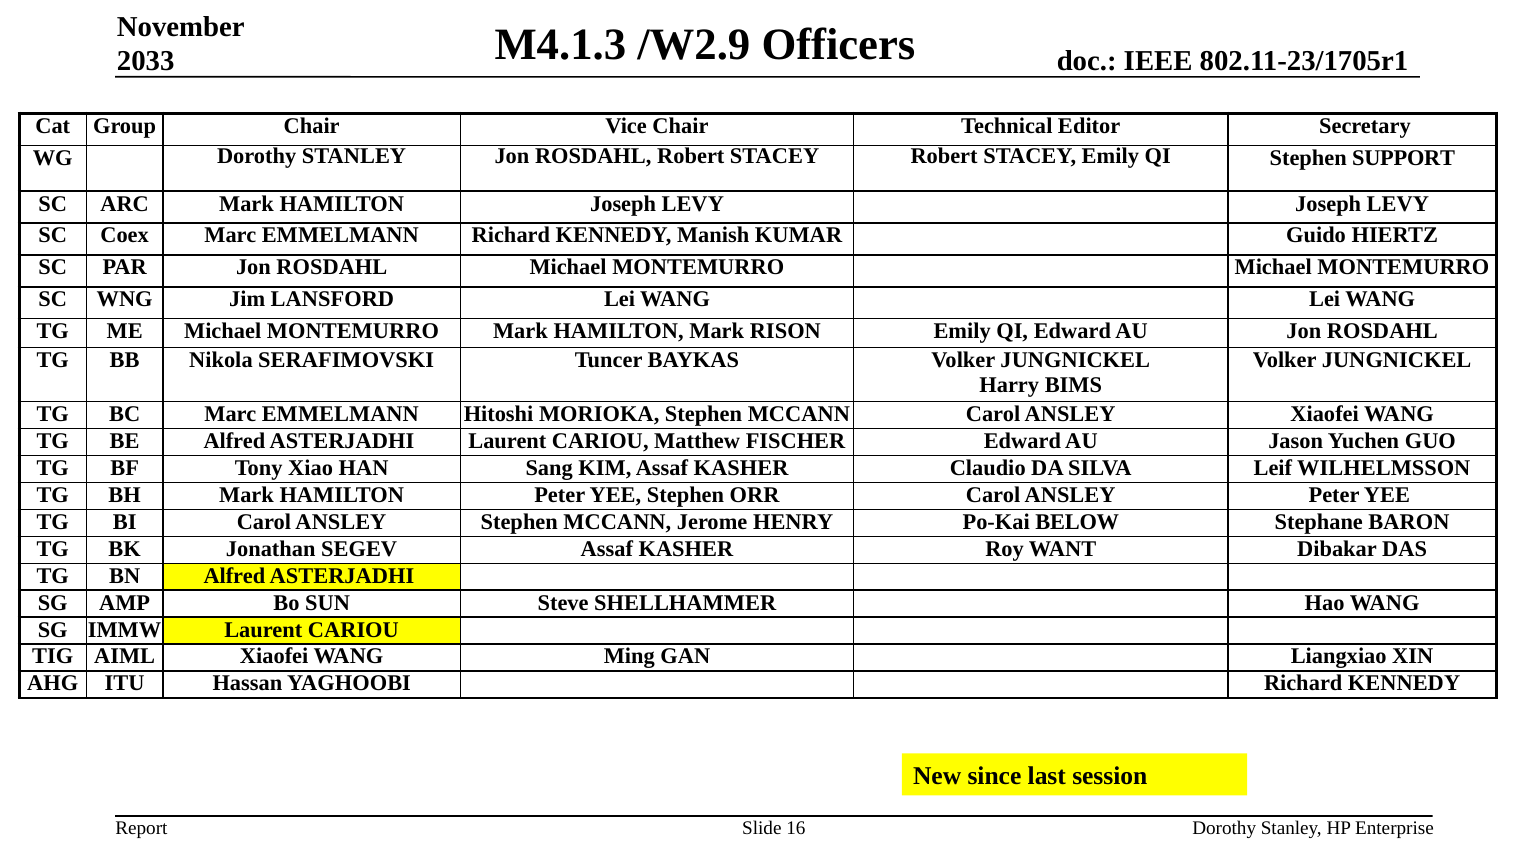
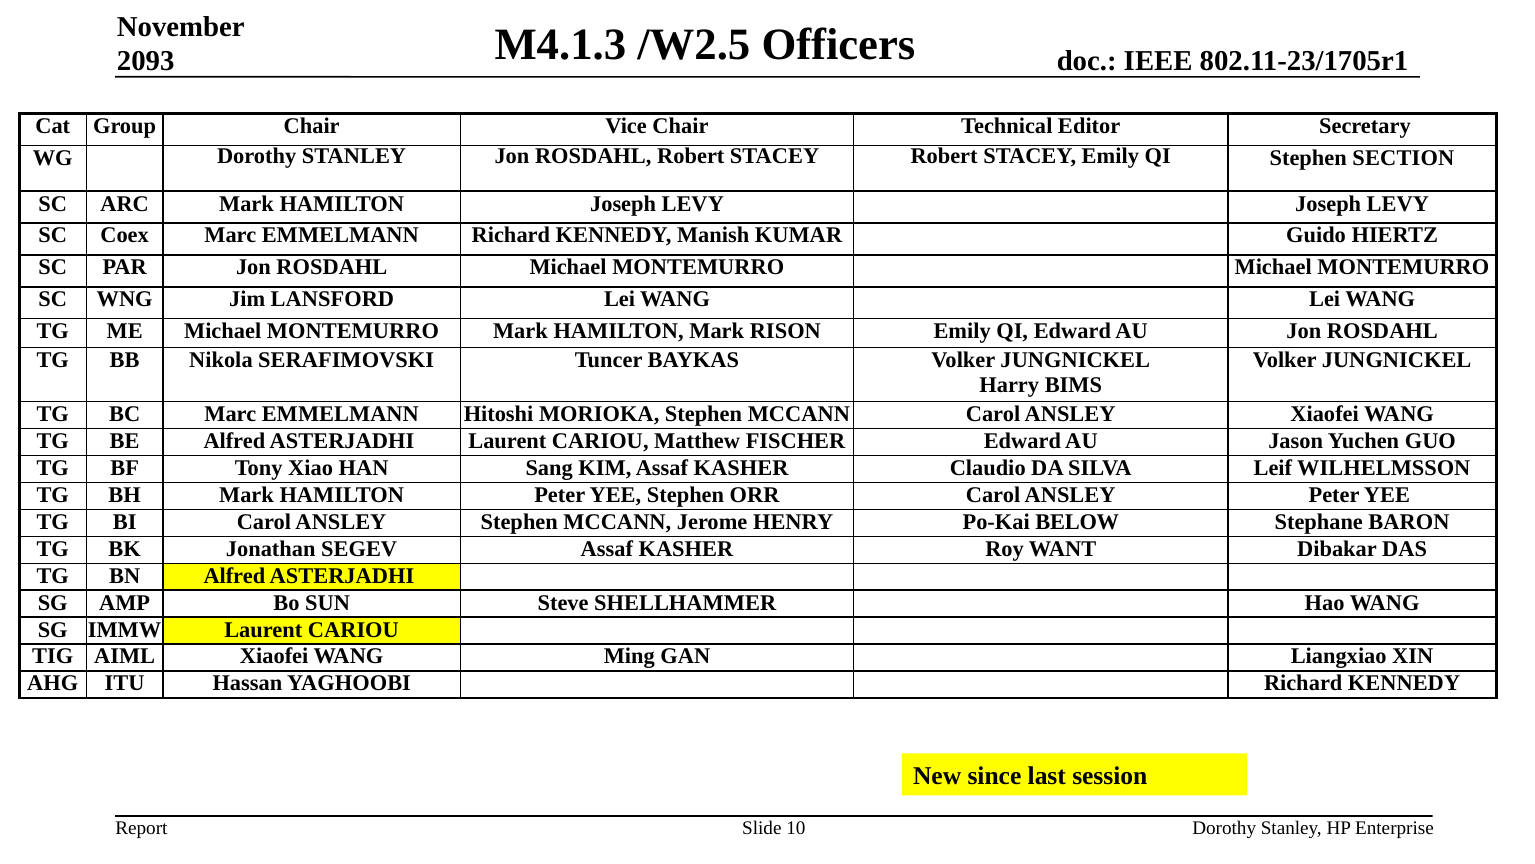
/W2.9: /W2.9 -> /W2.5 (694, 45)
2033: 2033 -> 2093 (146, 61)
SUPPORT: SUPPORT -> SECTION (1403, 158)
16: 16 -> 10 (796, 828)
